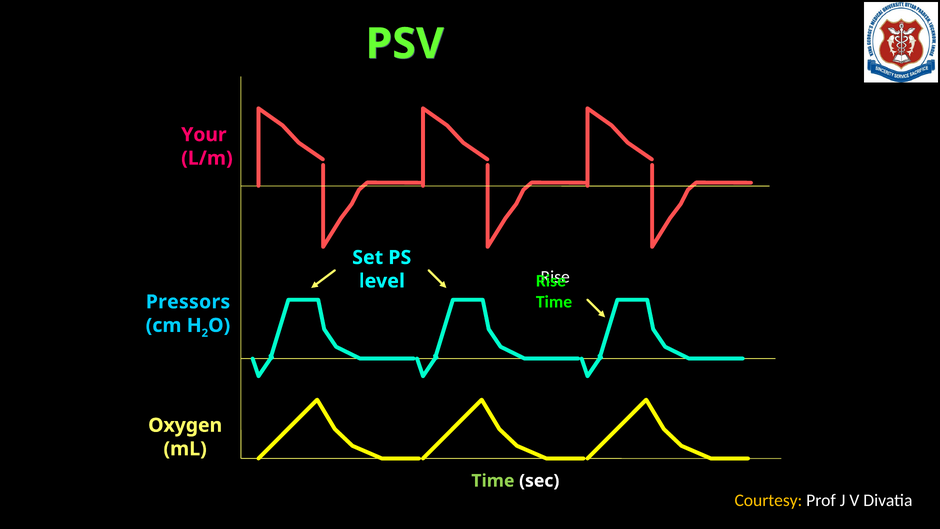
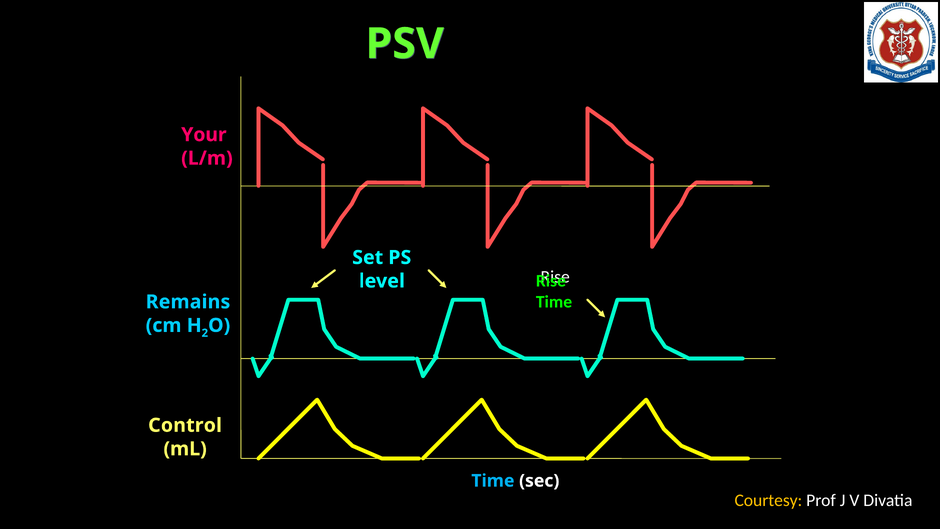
Pressors: Pressors -> Remains (188, 302)
Oxygen: Oxygen -> Control (185, 425)
Time colour: light green -> light blue (493, 481)
